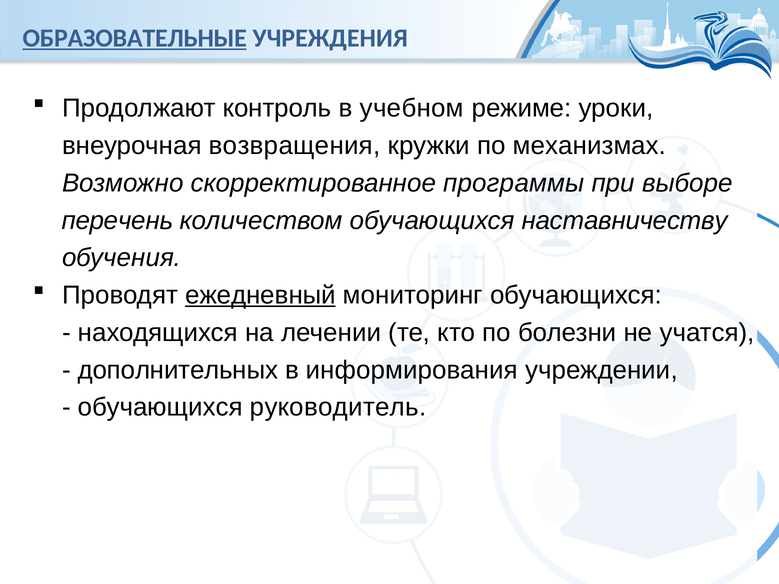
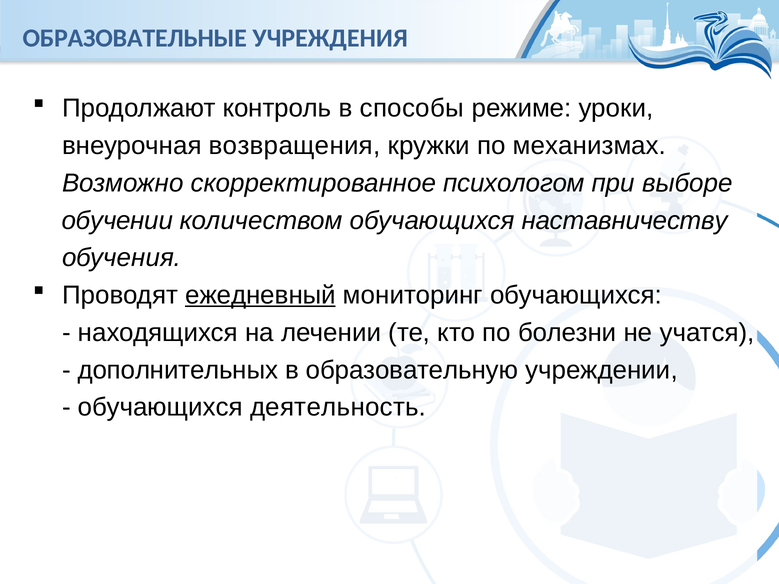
ОБРАЗОВАТЕЛЬНЫЕ underline: present -> none (135, 38)
учебном: учебном -> способы (412, 108)
программы: программы -> психологом (514, 183)
перечень: перечень -> обучении (117, 221)
информирования: информирования -> образовательную (412, 370)
руководитель: руководитель -> деятельность (338, 408)
